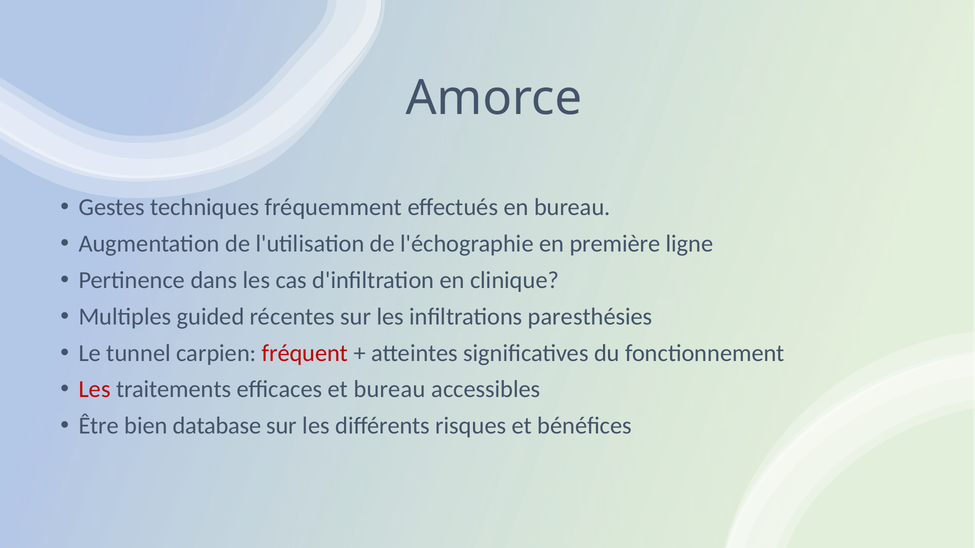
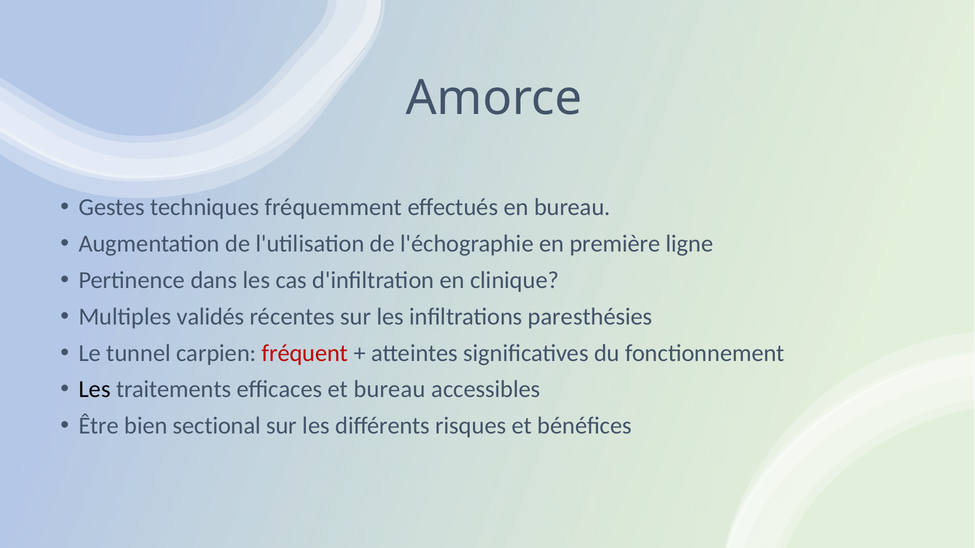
guided: guided -> validés (211, 317)
Les colour: red -> black (95, 390)
database: database -> sectional (217, 426)
